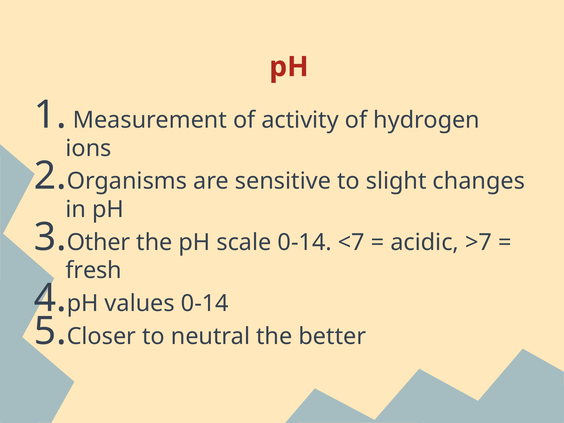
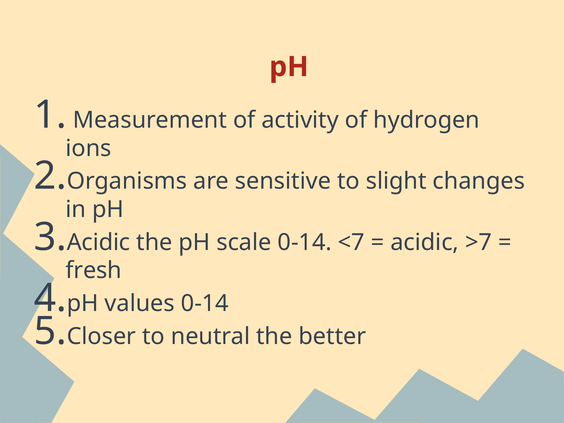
Other: Other -> Acidic (98, 242)
